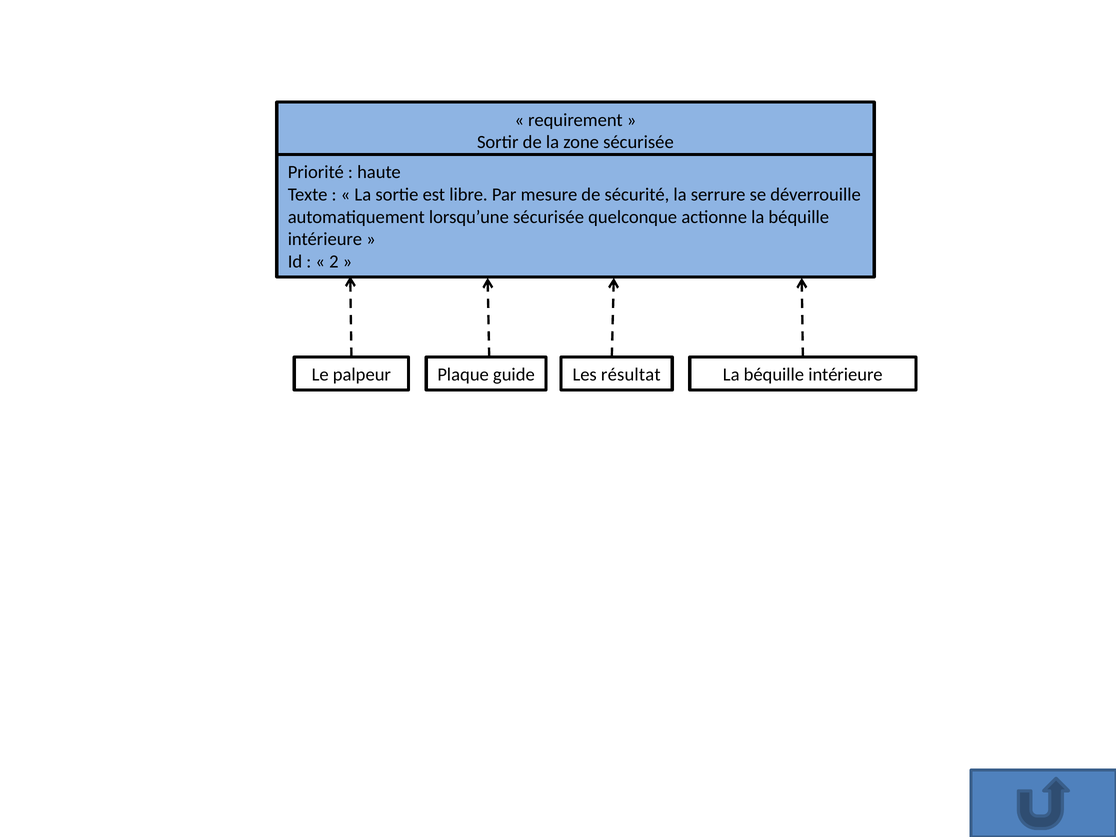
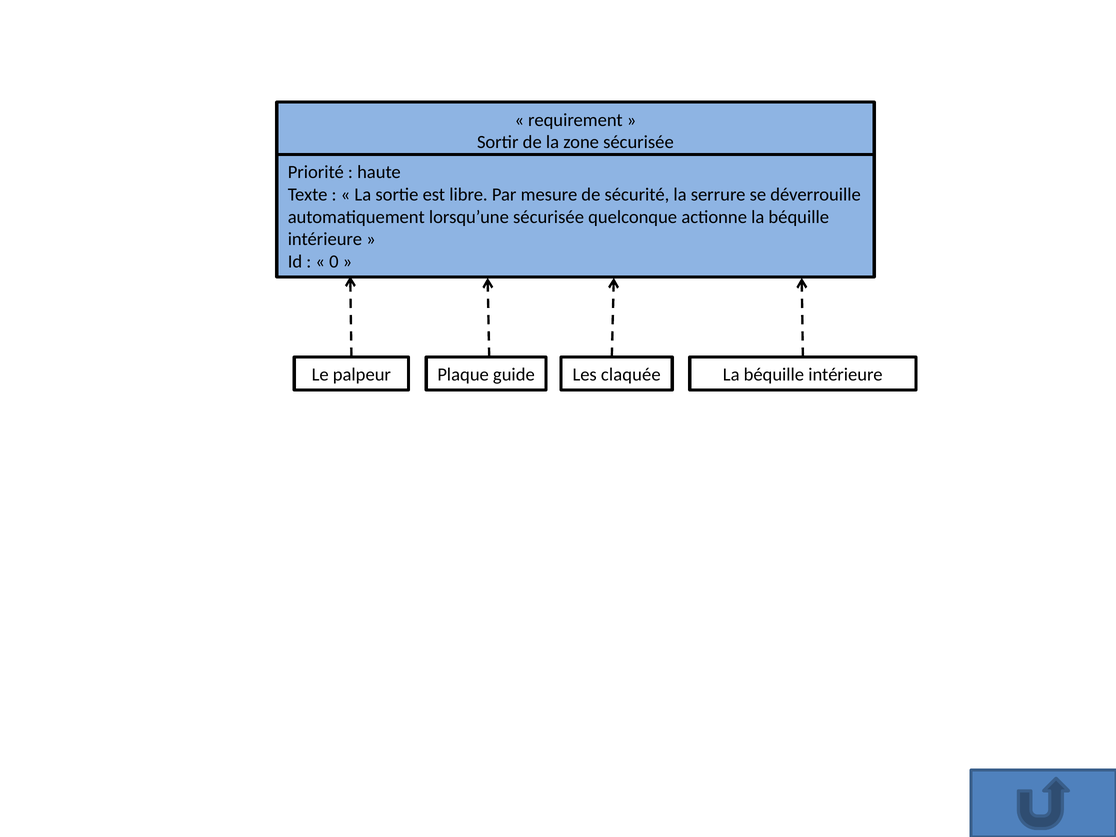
2: 2 -> 0 (334, 262)
résultat: résultat -> claquée (631, 375)
